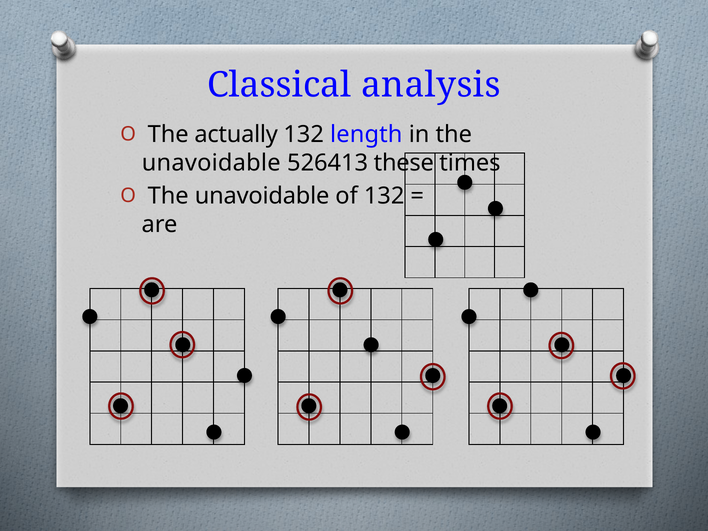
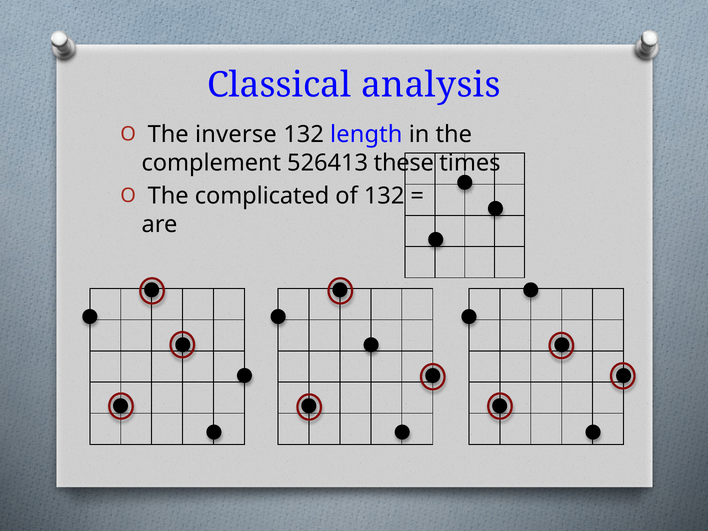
actually: actually -> inverse (236, 135)
unavoidable: unavoidable -> complement (211, 163)
unavoidable: unavoidable -> complicated (262, 196)
